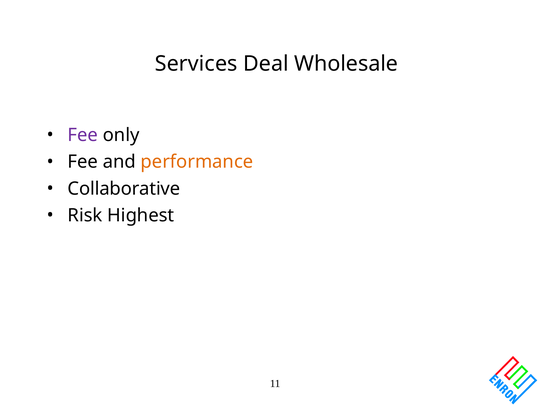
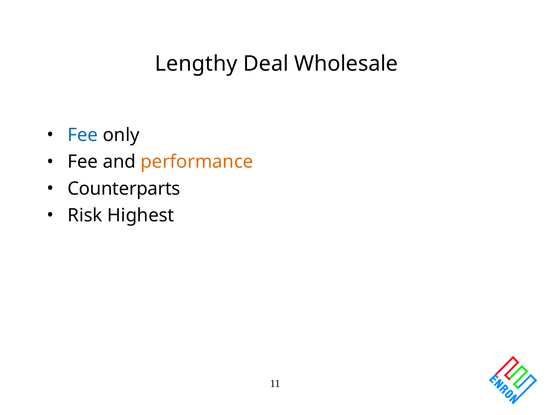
Services: Services -> Lengthy (196, 64)
Fee colour: purple -> blue (83, 135)
Collaborative: Collaborative -> Counterparts (124, 188)
